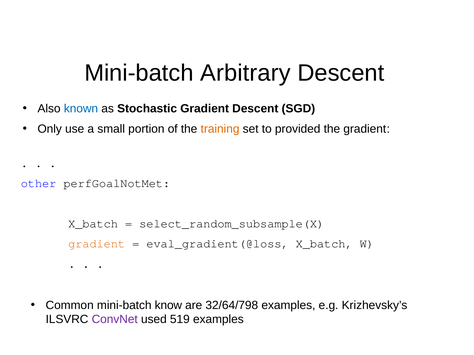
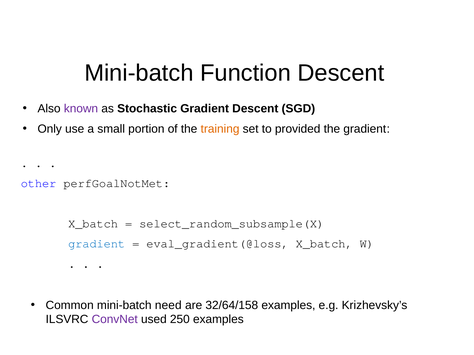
Arbitrary: Arbitrary -> Function (246, 73)
known colour: blue -> purple (81, 109)
gradient colour: orange -> blue (97, 244)
know: know -> need (168, 306)
32/64/798: 32/64/798 -> 32/64/158 (232, 306)
519: 519 -> 250 (180, 320)
